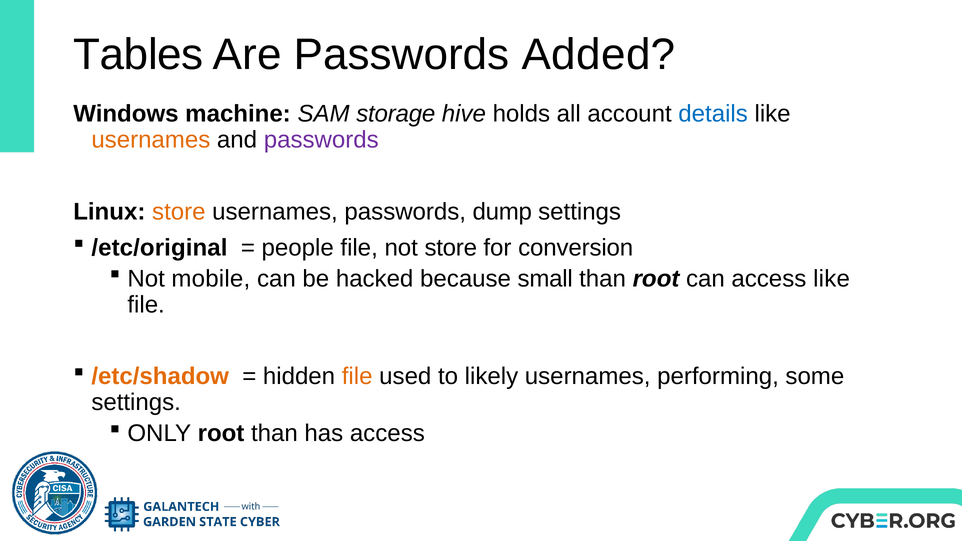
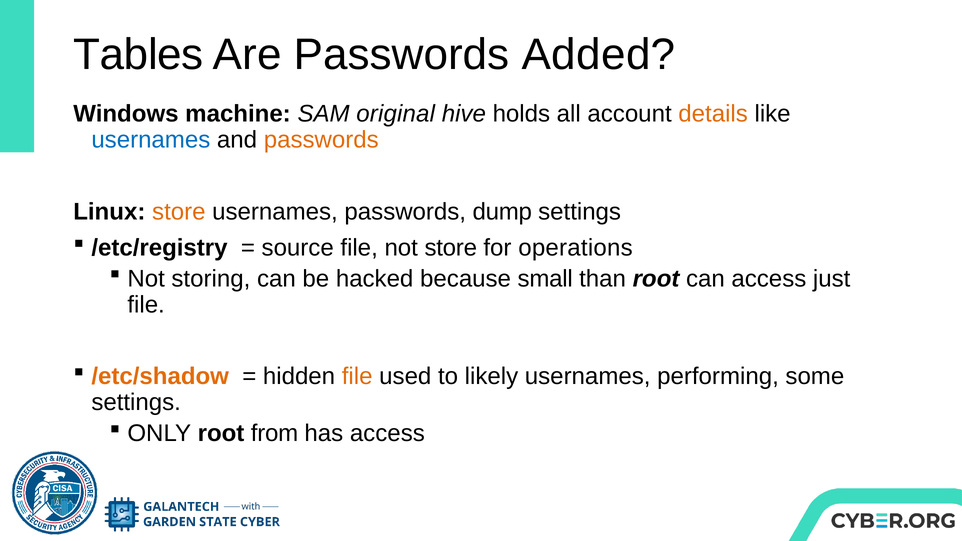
storage: storage -> original (396, 114)
details colour: blue -> orange (713, 114)
usernames colour: orange -> blue (151, 140)
passwords colour: purple -> orange (321, 140)
/etc/original: /etc/original -> /etc/registry (159, 248)
people: people -> source (298, 248)
conversion: conversion -> operations (576, 248)
mobile: mobile -> storing (211, 279)
access like: like -> just (832, 279)
root than: than -> from (275, 434)
